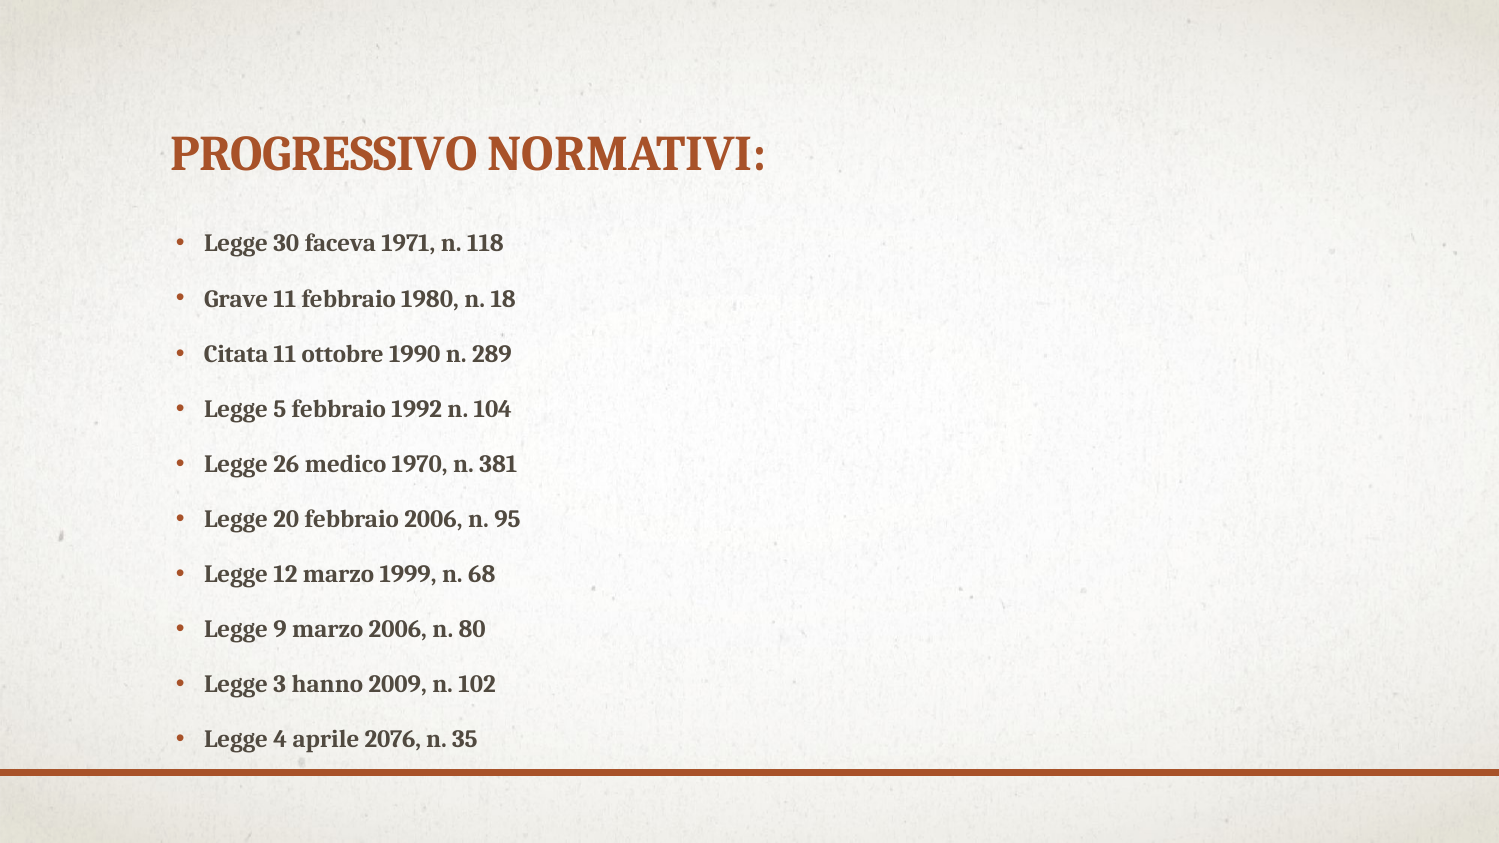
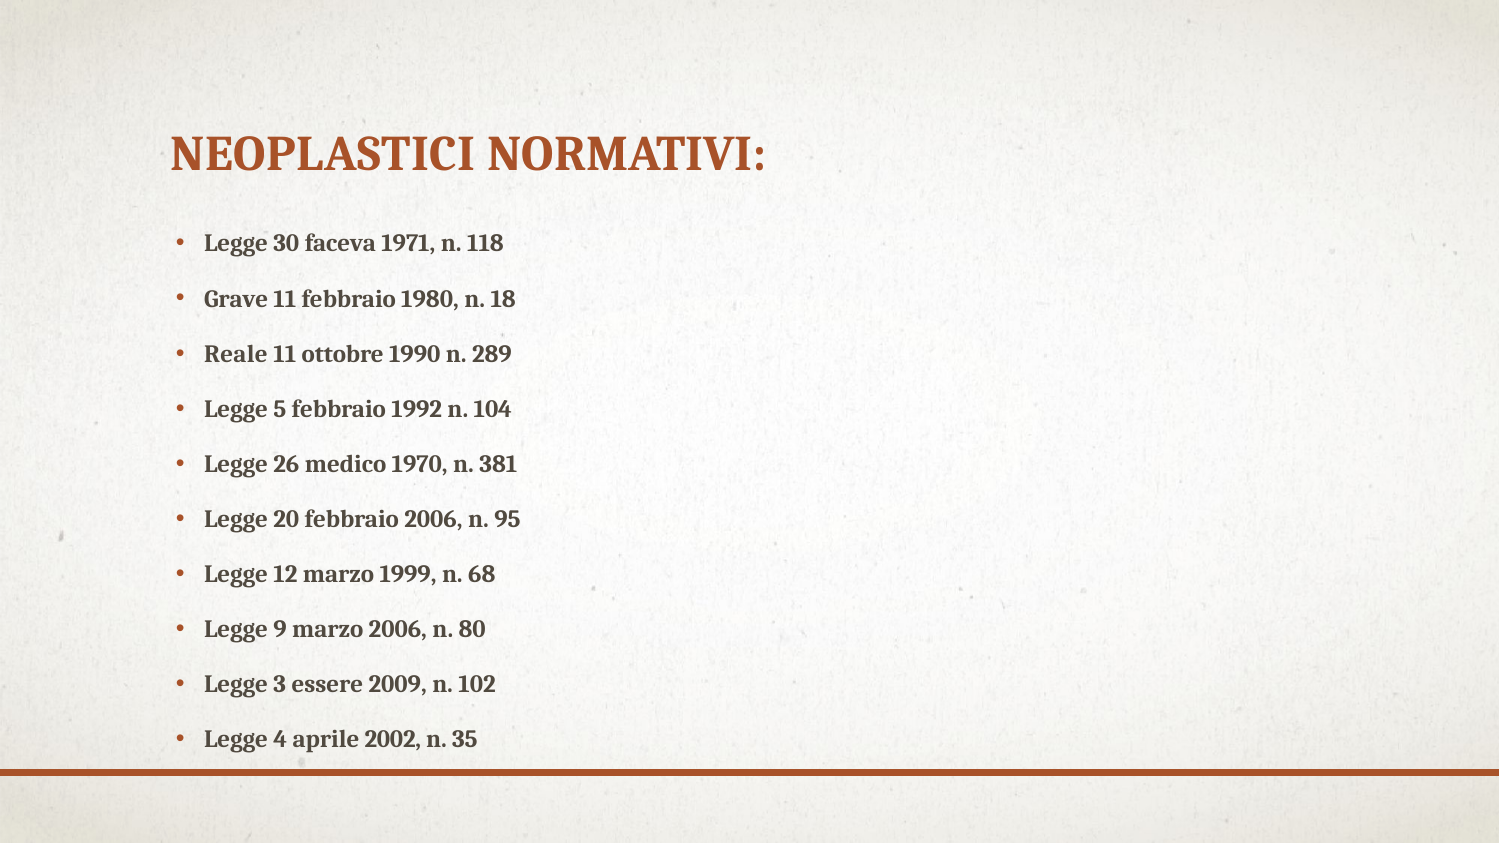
PROGRESSIVO: PROGRESSIVO -> NEOPLASTICI (323, 154)
Citata: Citata -> Reale (236, 354)
hanno: hanno -> essere (327, 684)
2076: 2076 -> 2002 (393, 739)
